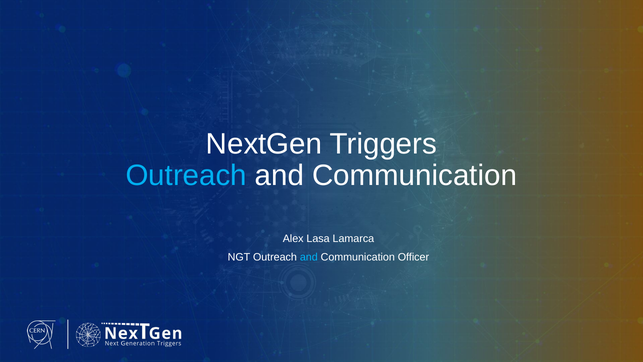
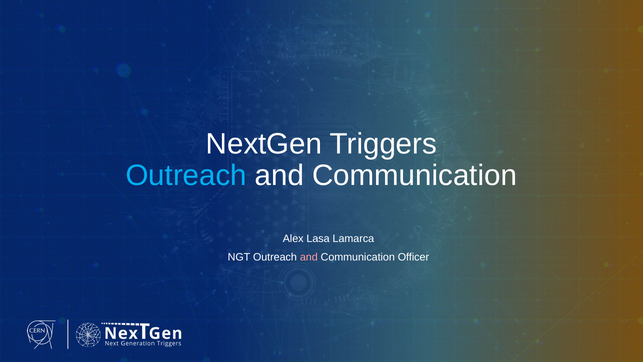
and colour: light blue -> pink (309, 257)
